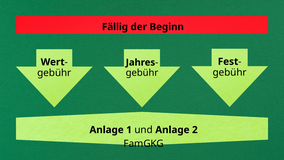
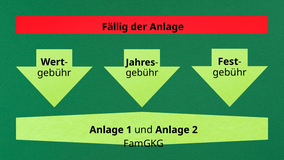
der Beginn: Beginn -> Anlage (167, 27)
